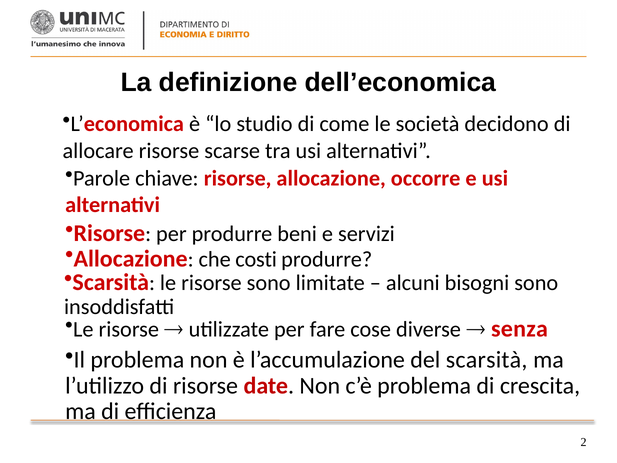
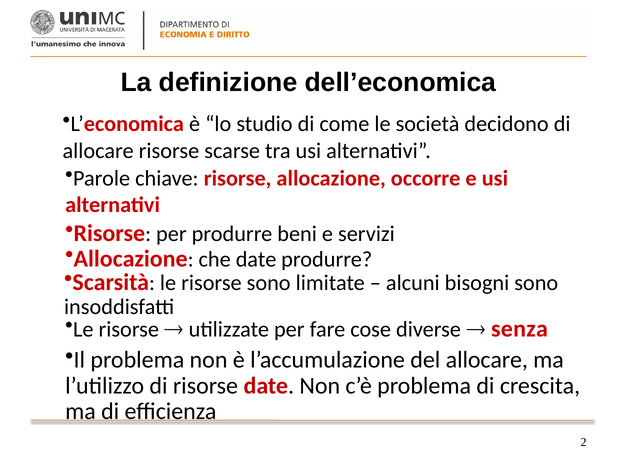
che costi: costi -> date (256, 259)
del scarsità: scarsità -> allocare (487, 360)
